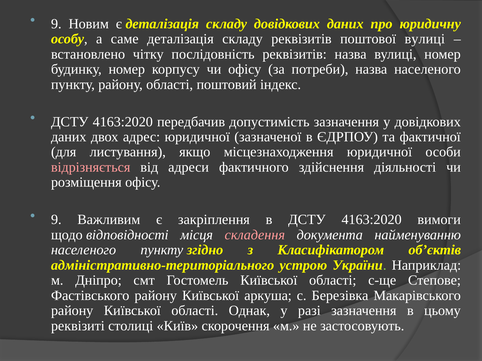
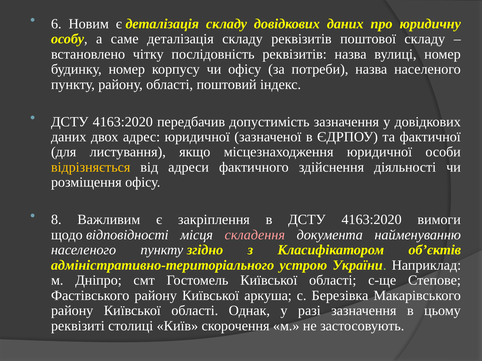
9: 9 -> 6 (56, 24)
поштової вулиці: вулиці -> складу (425, 39)
відрізняється colour: pink -> yellow (91, 167)
9: 9 -> 8 (56, 220)
